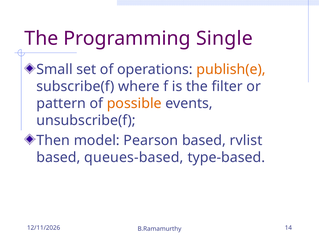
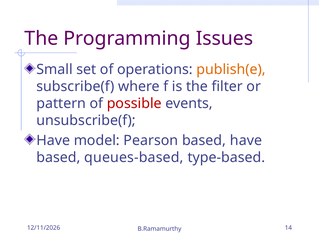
Single: Single -> Issues (225, 39)
possible colour: orange -> red (134, 104)
Then: Then -> Have (53, 140)
based rvlist: rvlist -> have (246, 140)
